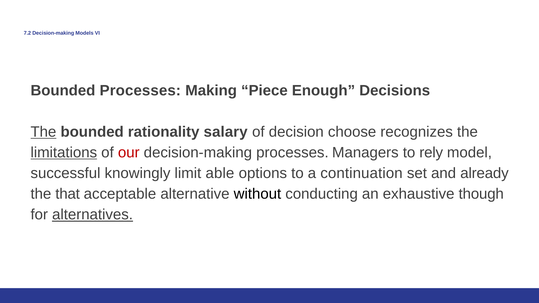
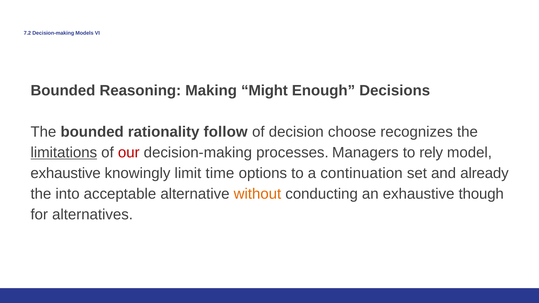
Bounded Processes: Processes -> Reasoning (140, 91)
Piece: Piece -> Might (264, 91)
The underline: present -> none (43, 132)
salary: salary -> follow (226, 132)
successful: successful -> exhaustive (66, 173)
able: able -> time (220, 173)
that: that -> into (68, 194)
without colour: black -> orange (257, 194)
alternatives underline: present -> none (93, 215)
